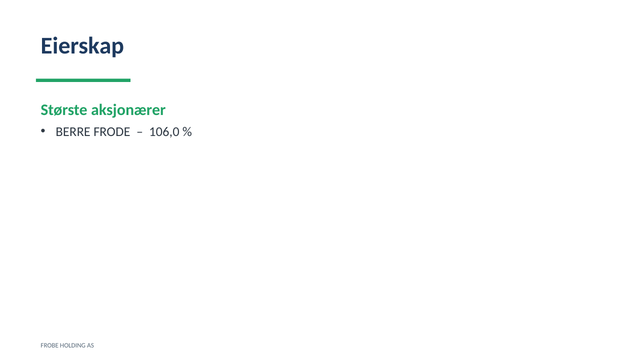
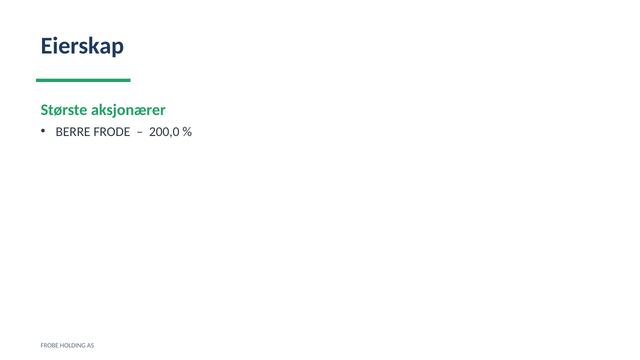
106,0: 106,0 -> 200,0 (164, 132)
